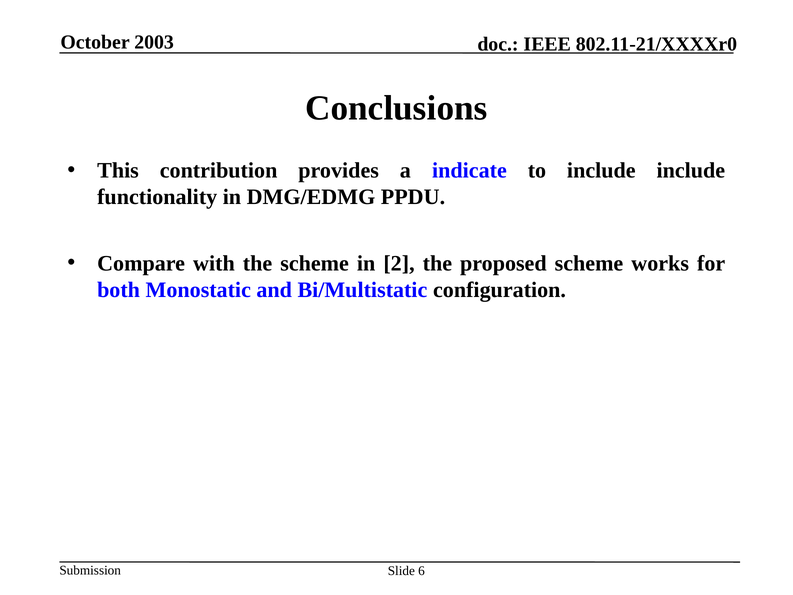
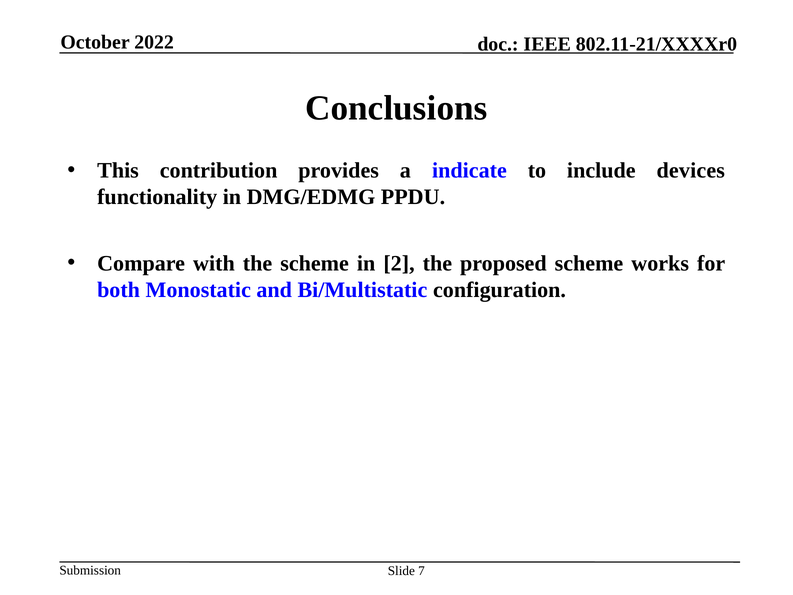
2003: 2003 -> 2022 (154, 42)
include include: include -> devices (691, 171)
6: 6 -> 7 (422, 570)
